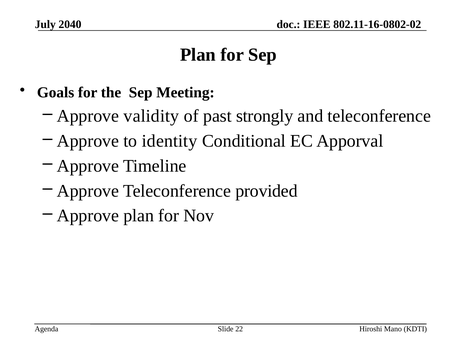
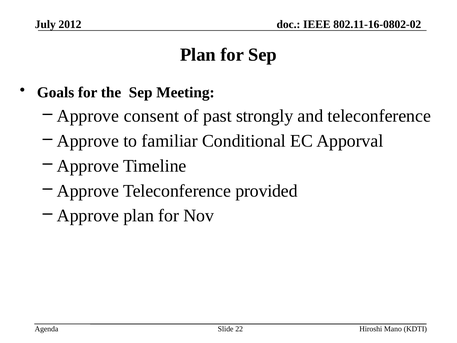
2040: 2040 -> 2012 (70, 24)
validity: validity -> consent (151, 116)
identity: identity -> familiar (170, 141)
